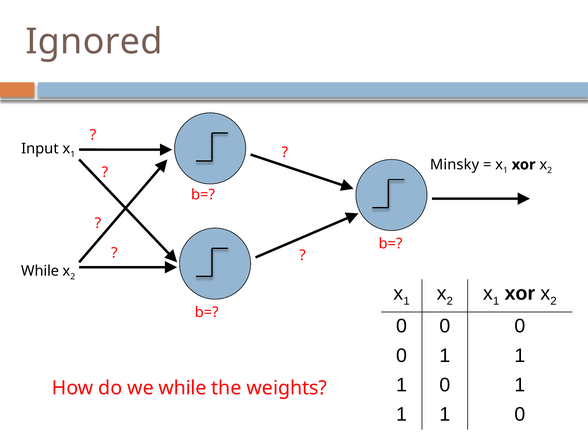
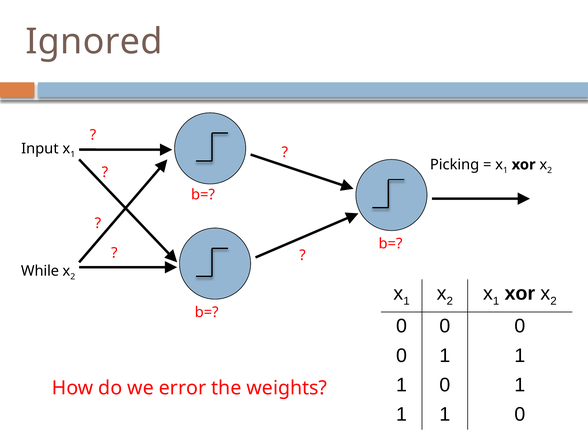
Minsky: Minsky -> Picking (455, 165)
we while: while -> error (183, 388)
